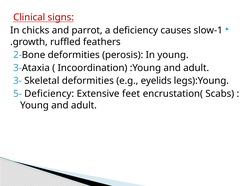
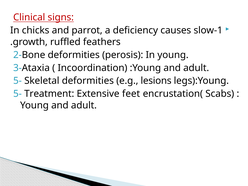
3-: 3- -> 5- (17, 81)
eyelids: eyelids -> lesions (156, 81)
5- Deficiency: Deficiency -> Treatment (49, 94)
